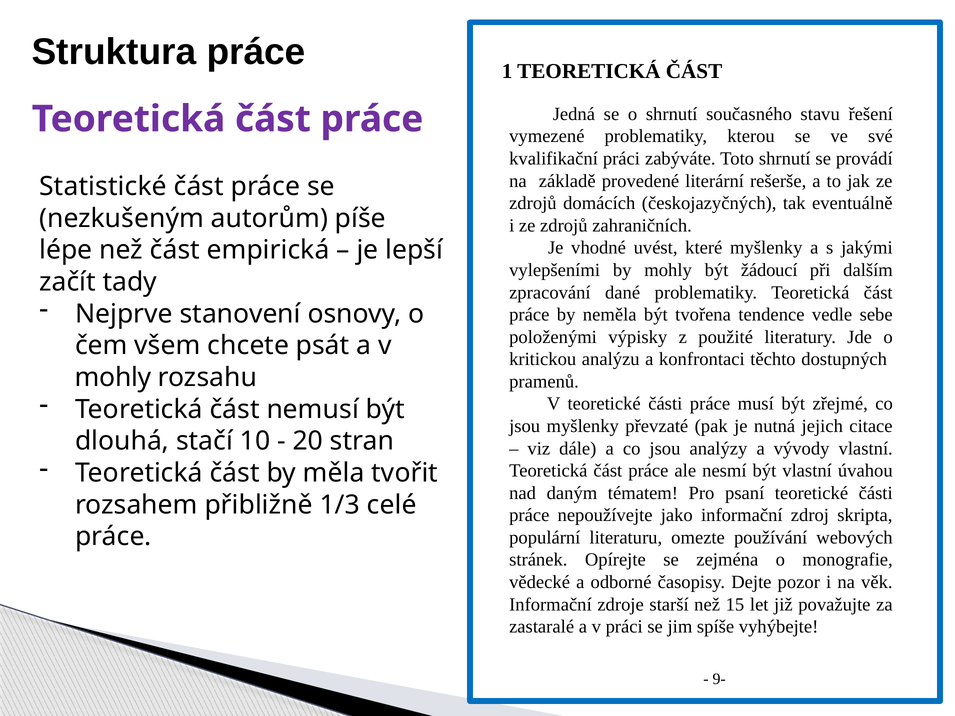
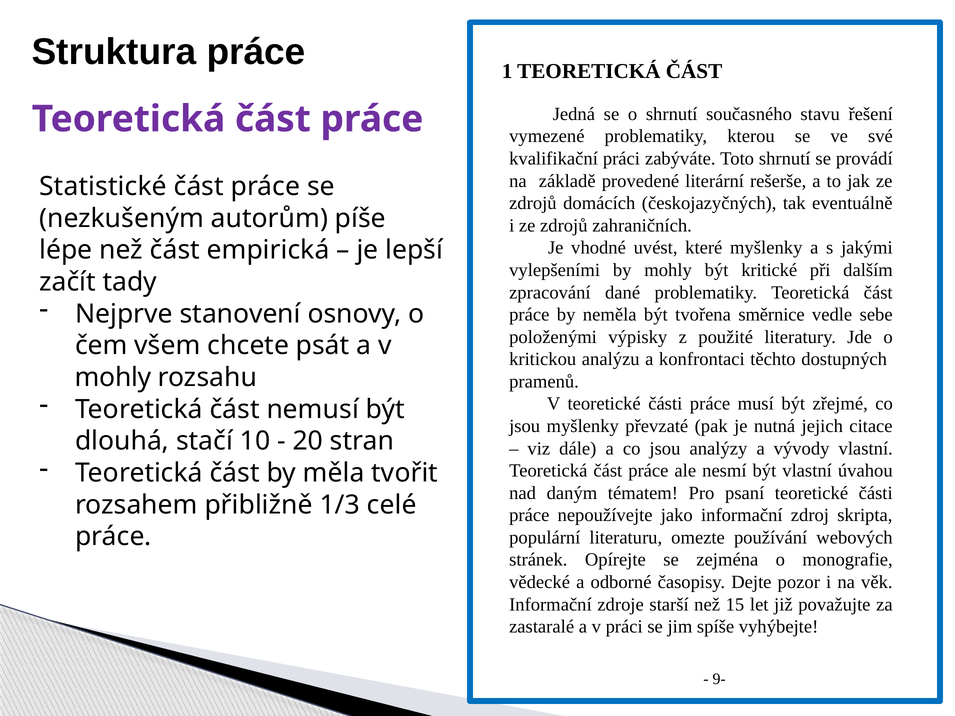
žádoucí: žádoucí -> kritické (769, 270)
tendence: tendence -> směrnice (772, 315)
